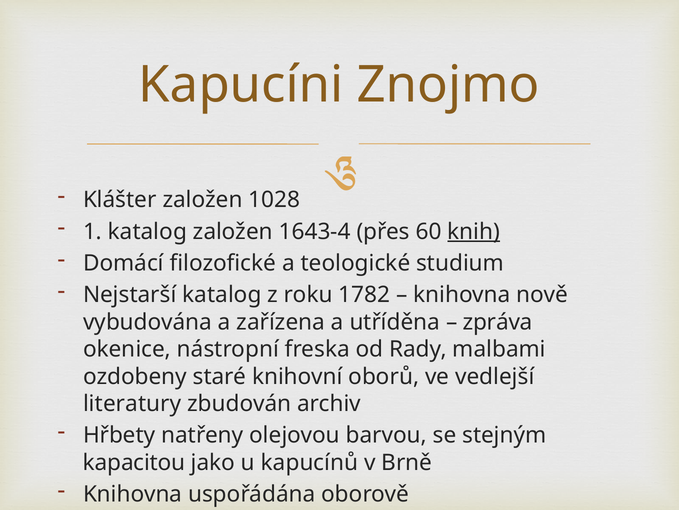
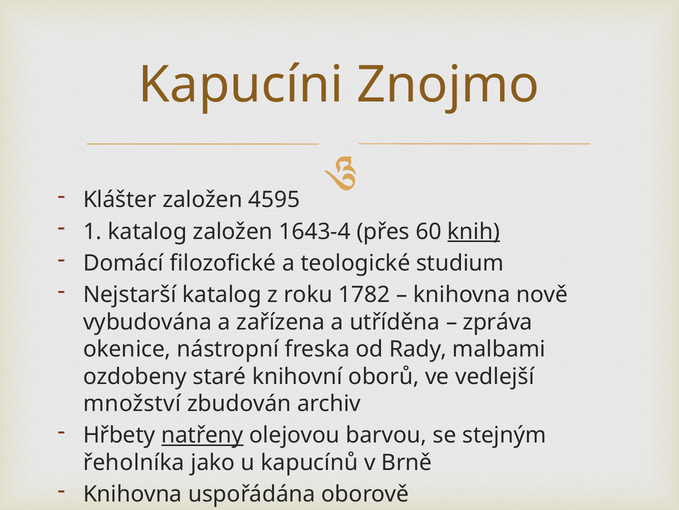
1028: 1028 -> 4595 (274, 200)
literatury: literatury -> množství (132, 403)
natřeny underline: none -> present (202, 435)
kapacitou: kapacitou -> řeholníka (134, 462)
